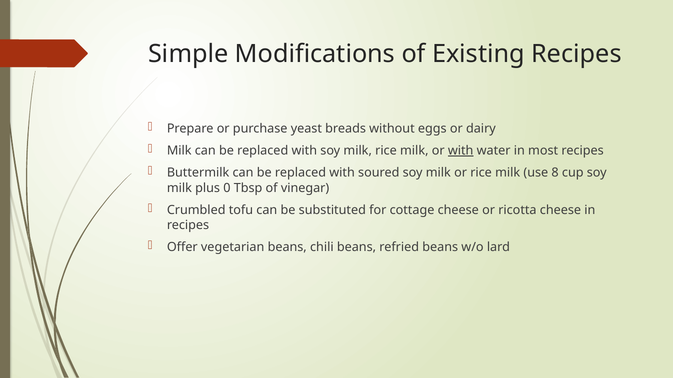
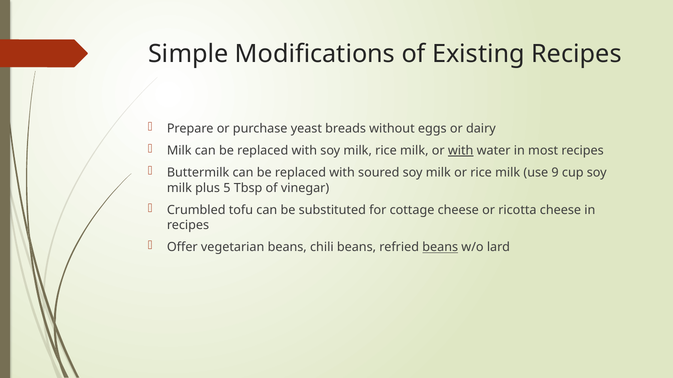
8: 8 -> 9 (555, 173)
0: 0 -> 5 (227, 188)
beans underline: none -> present (440, 248)
